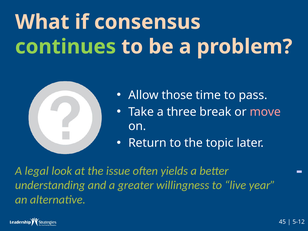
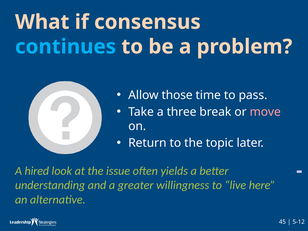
continues colour: light green -> light blue (66, 47)
legal: legal -> hired (37, 171)
year: year -> here (262, 185)
